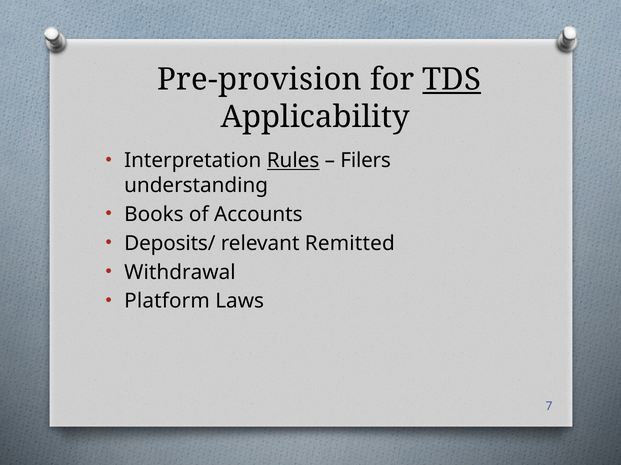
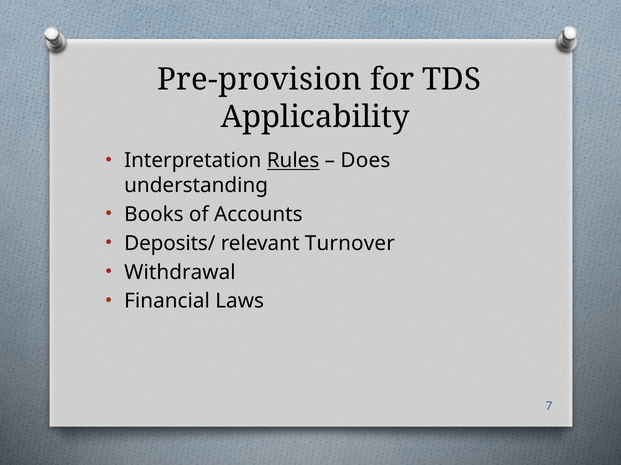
TDS underline: present -> none (452, 80)
Filers: Filers -> Does (365, 161)
Remitted: Remitted -> Turnover (350, 244)
Platform: Platform -> Financial (167, 302)
